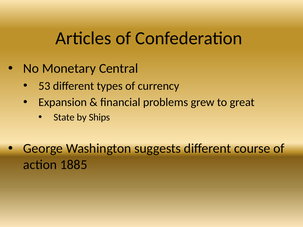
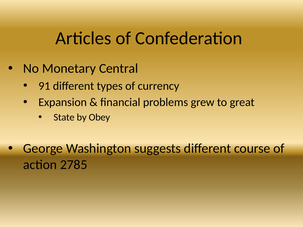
53: 53 -> 91 (44, 86)
Ships: Ships -> Obey (99, 117)
1885: 1885 -> 2785 (74, 165)
